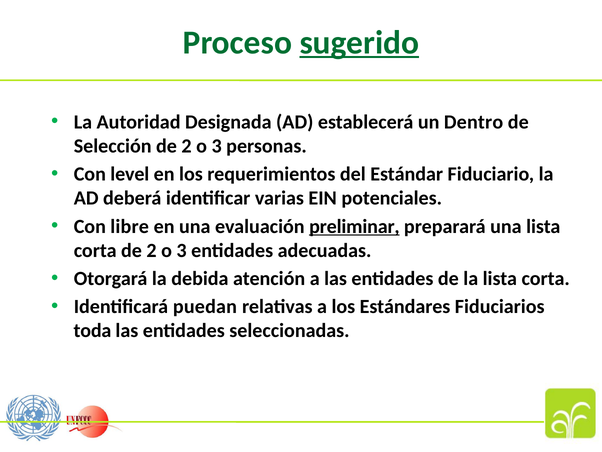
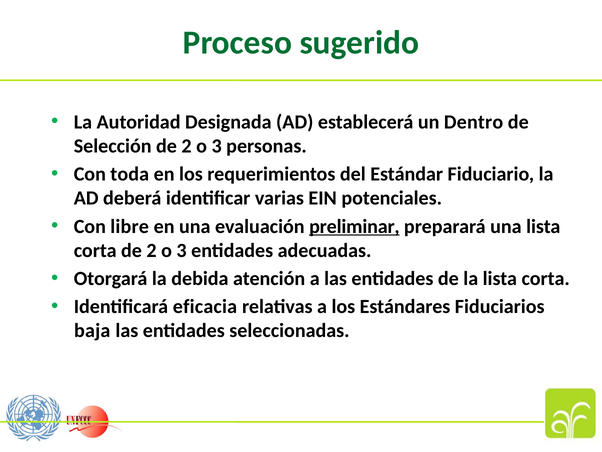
sugerido underline: present -> none (359, 42)
level: level -> toda (130, 174)
puedan: puedan -> eficacia (205, 306)
toda: toda -> baja (92, 330)
